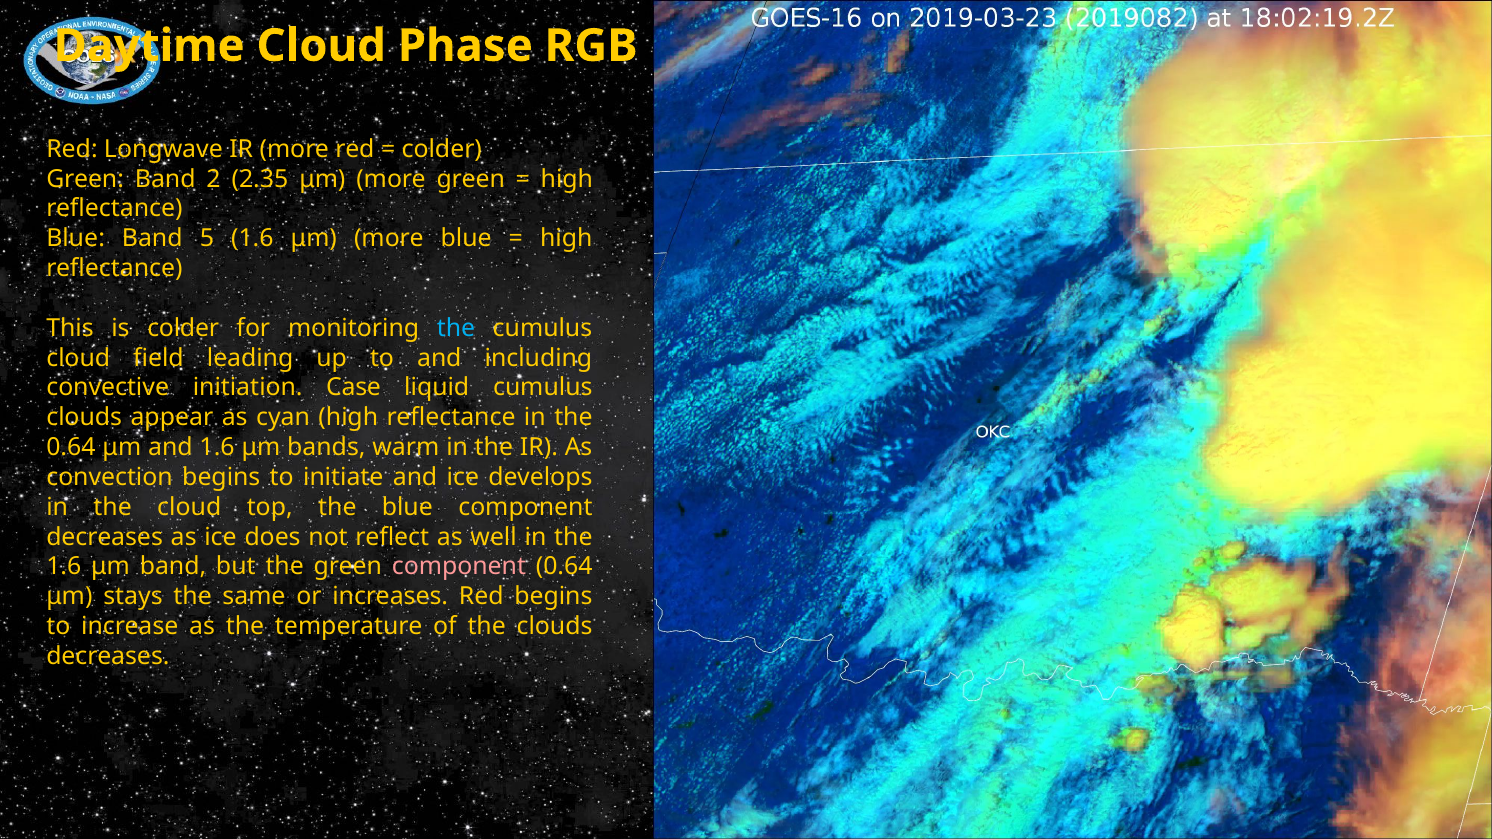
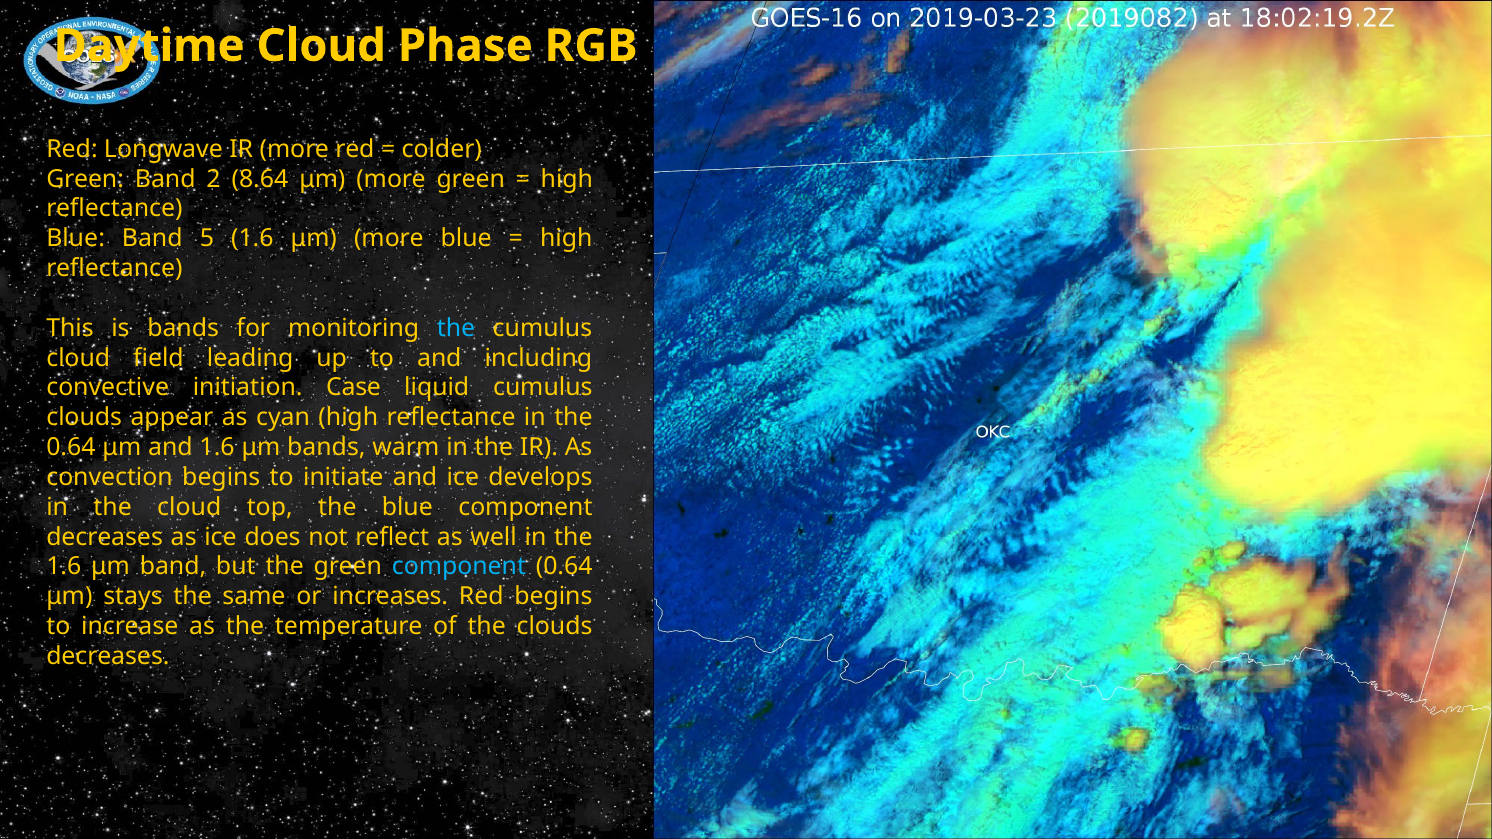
2.35: 2.35 -> 8.64 (260, 179)
is colder: colder -> bands (183, 328)
component colour: pink -> light blue (459, 567)
